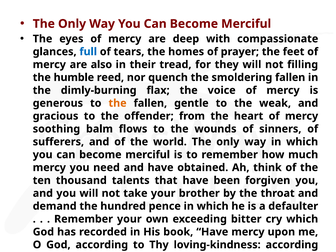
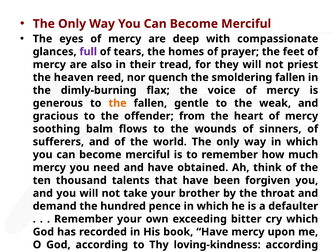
full colour: blue -> purple (88, 52)
filling: filling -> priest (303, 65)
humble: humble -> heaven (74, 77)
